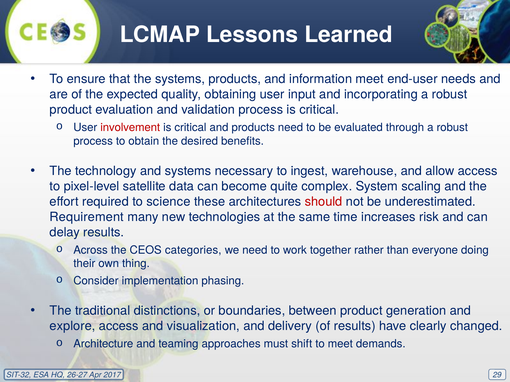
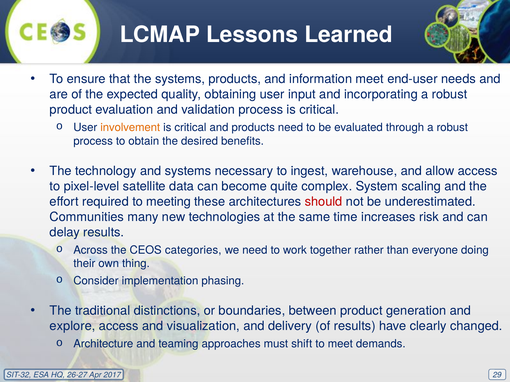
involvement colour: red -> orange (130, 128)
science: science -> meeting (169, 202)
Requirement: Requirement -> Communities (87, 217)
